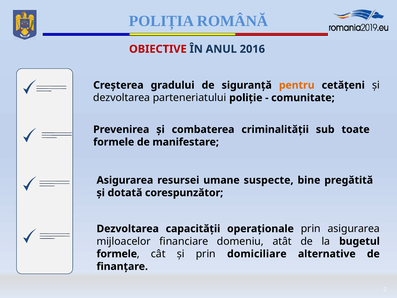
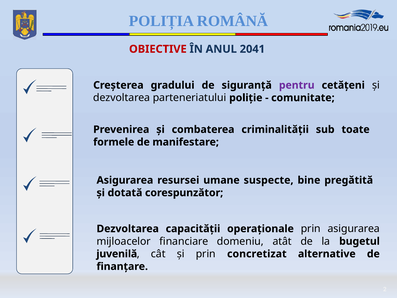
2016: 2016 -> 2041 (252, 49)
pentru colour: orange -> purple (297, 85)
formele: formele -> juvenilă (117, 254)
domiciliare: domiciliare -> concretizat (257, 254)
